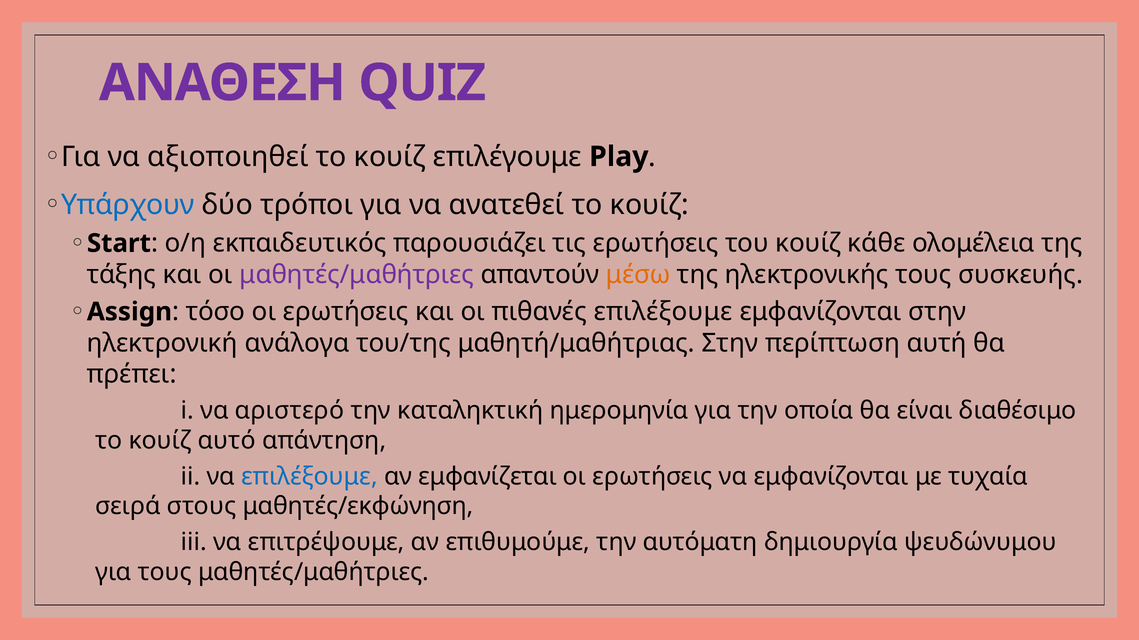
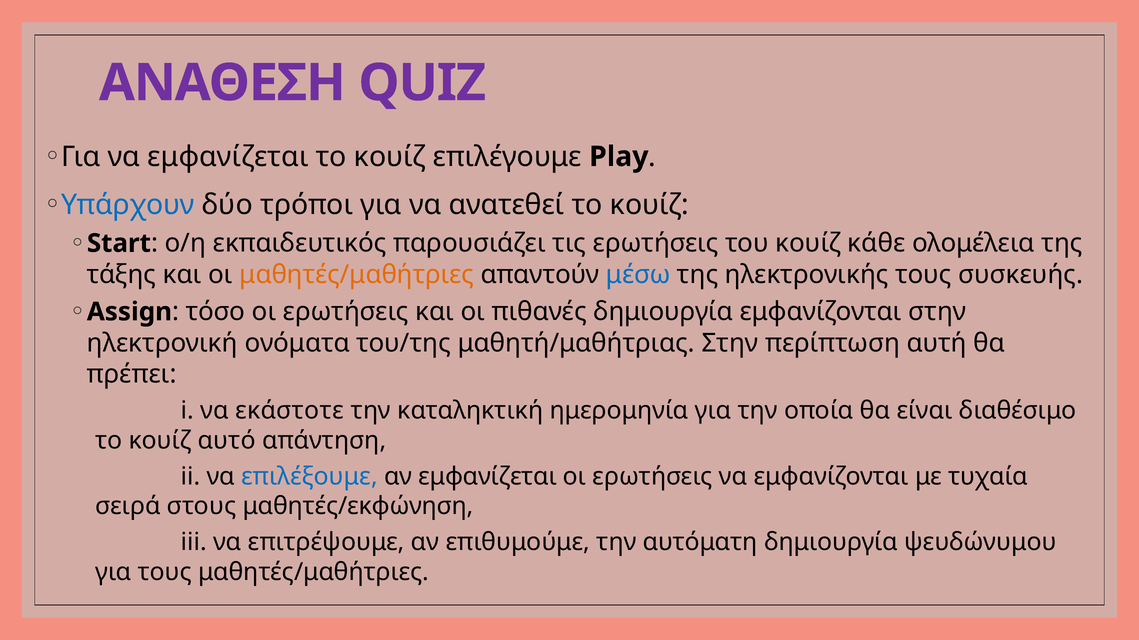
να αξιοποιηθεί: αξιοποιηθεί -> εμφανίζεται (228, 157)
μαθητές/μαθήτριες colour: purple -> orange (357, 275)
μέσω colour: orange -> blue (638, 275)
πιθανές επιλέξουμε: επιλέξουμε -> δημιουργία (663, 312)
ανάλογα: ανάλογα -> ονόματα (297, 343)
αριστερό: αριστερό -> εκάστοτε (289, 411)
